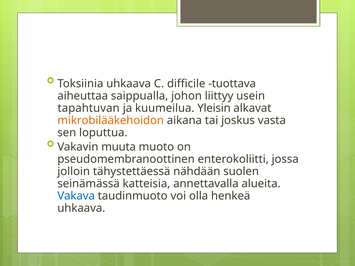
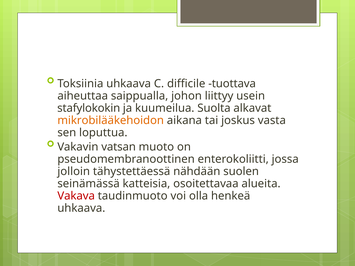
tapahtuvan: tapahtuvan -> stafylokokin (89, 108)
Yleisin: Yleisin -> Suolta (214, 108)
muuta: muuta -> vatsan (119, 147)
annettavalla: annettavalla -> osoitettavaa (206, 184)
Vakava colour: blue -> red (76, 196)
